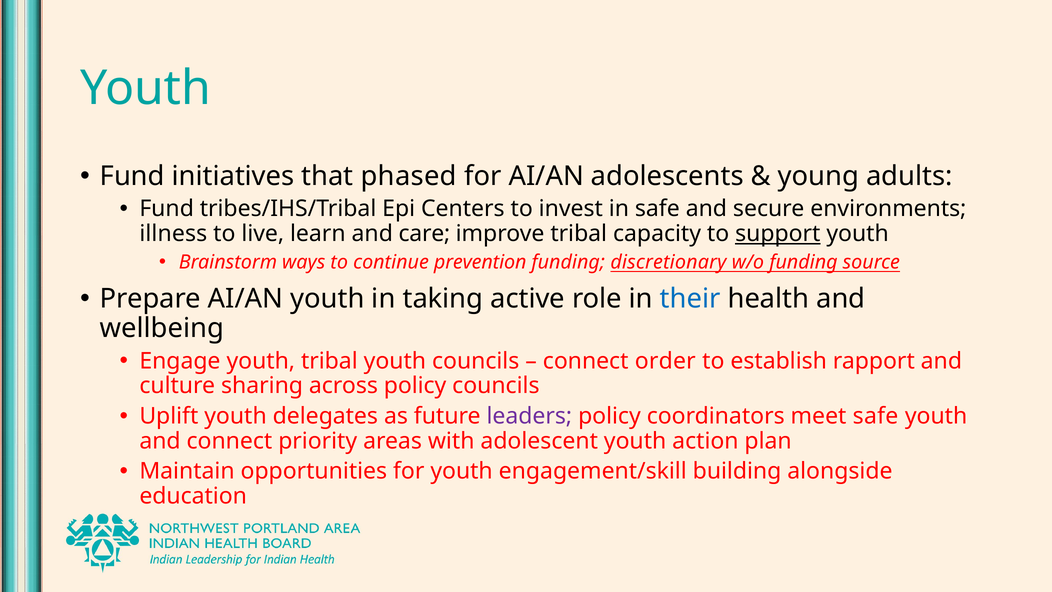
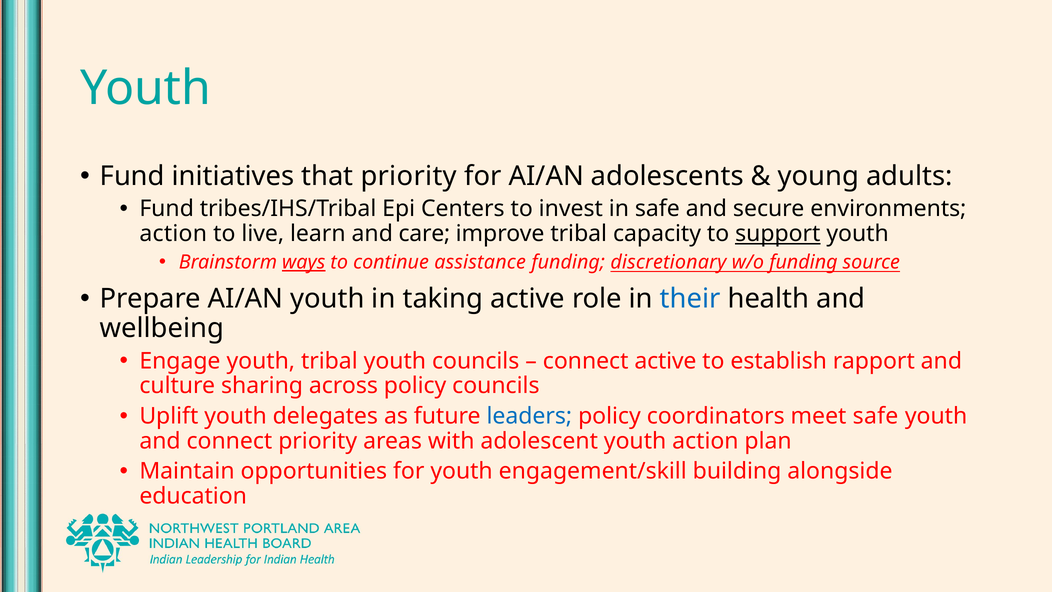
that phased: phased -> priority (409, 176)
illness: illness -> action (173, 234)
ways underline: none -> present (304, 262)
prevention: prevention -> assistance (480, 262)
connect order: order -> active (665, 361)
leaders colour: purple -> blue (529, 416)
